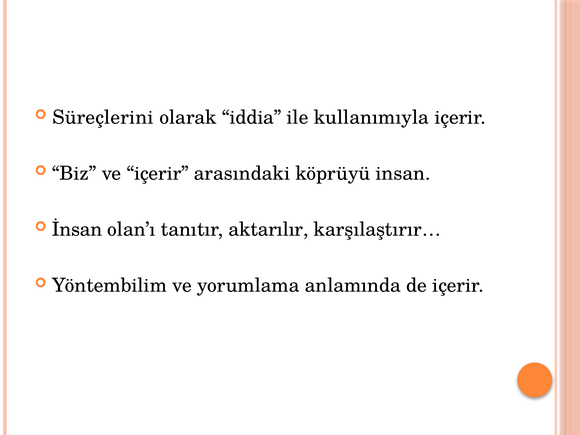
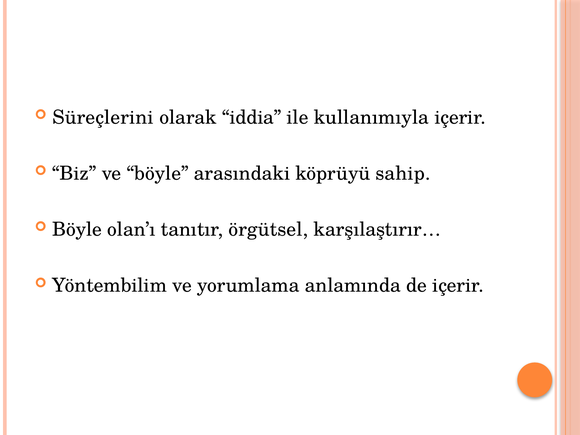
ve içerir: içerir -> böyle (158, 173)
insan: insan -> sahip (403, 173)
İnsan: İnsan -> Böyle (77, 229)
aktarılır: aktarılır -> örgütsel (268, 229)
